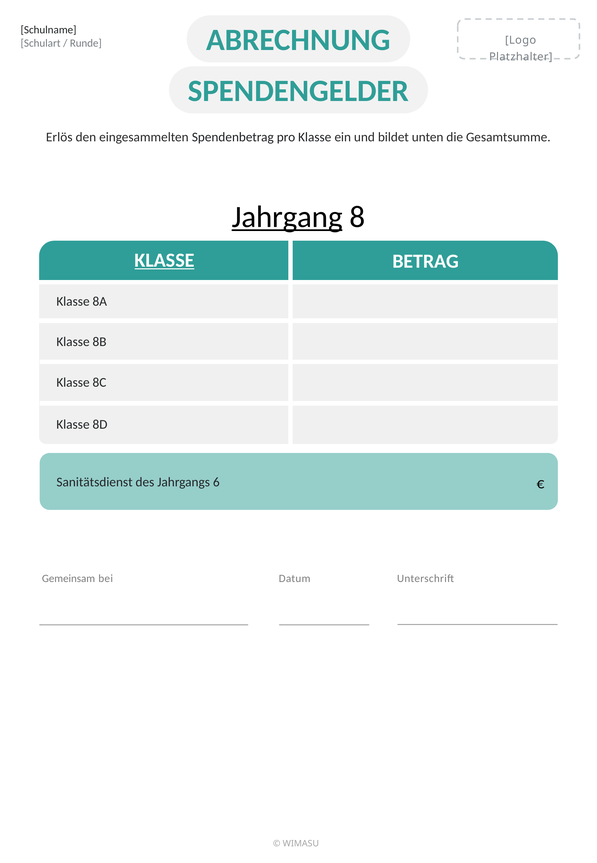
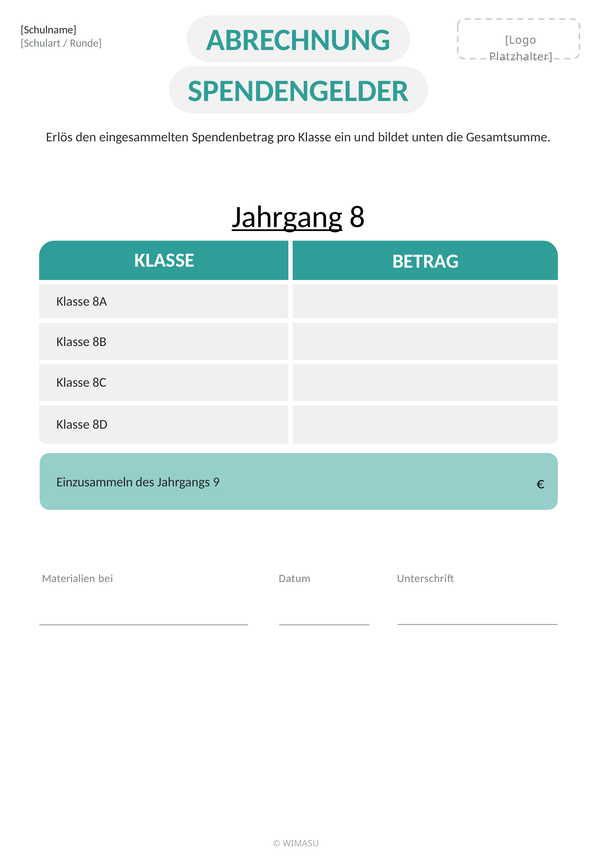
KLASSE underline: present -> none (165, 260)
Sanitätsdienst: Sanitätsdienst -> Einzusammeln (95, 482)
6: 6 -> 9 (216, 482)
Gemeinsam: Gemeinsam -> Materialien (68, 578)
